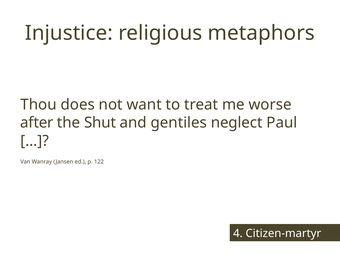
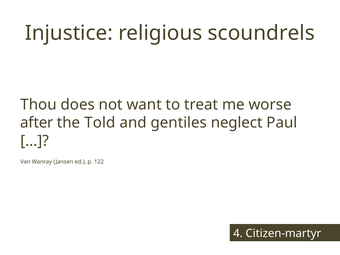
metaphors: metaphors -> scoundrels (261, 33)
Shut: Shut -> Told (100, 123)
